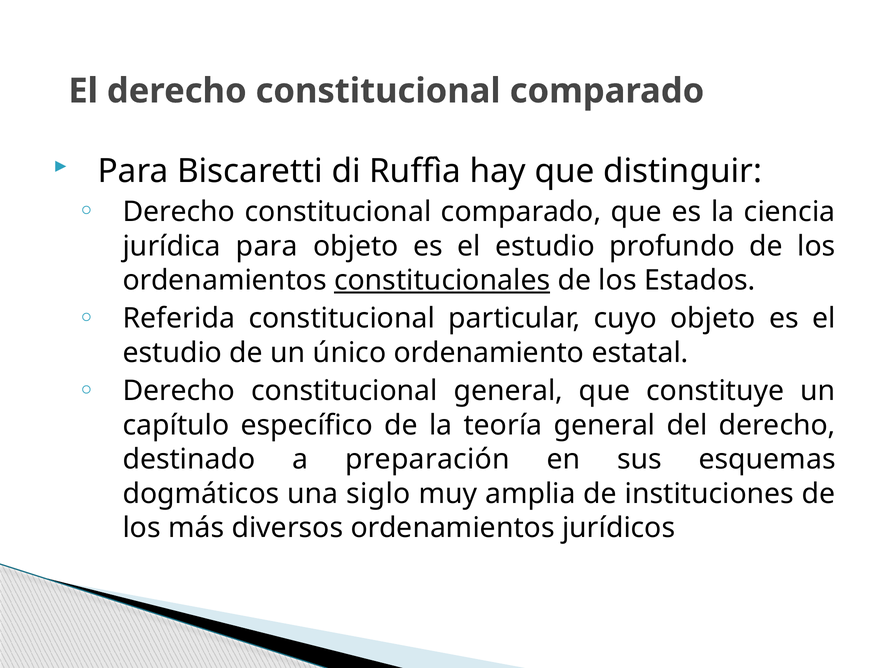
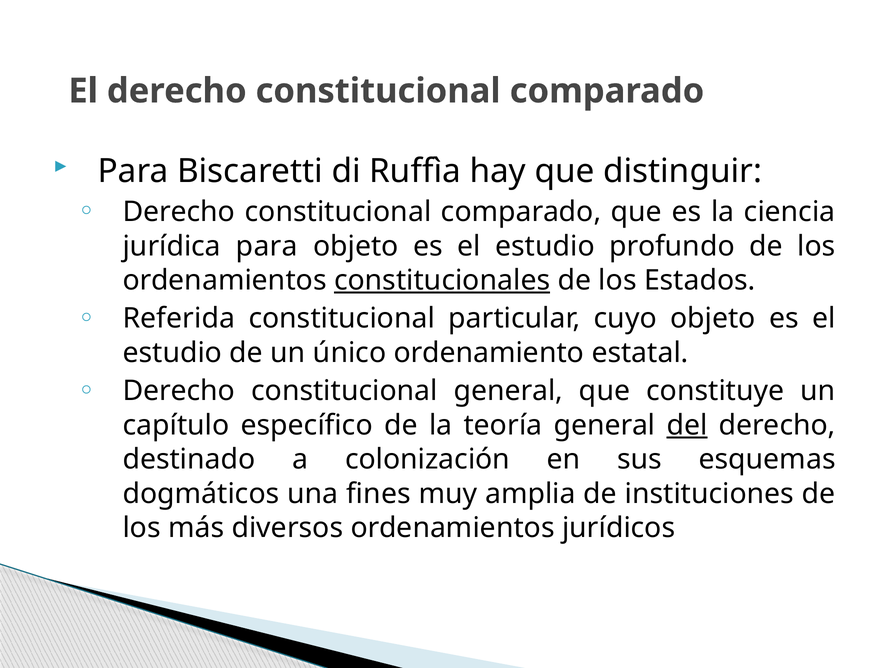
del underline: none -> present (687, 425)
preparación: preparación -> colonización (428, 459)
siglo: siglo -> fines (378, 493)
